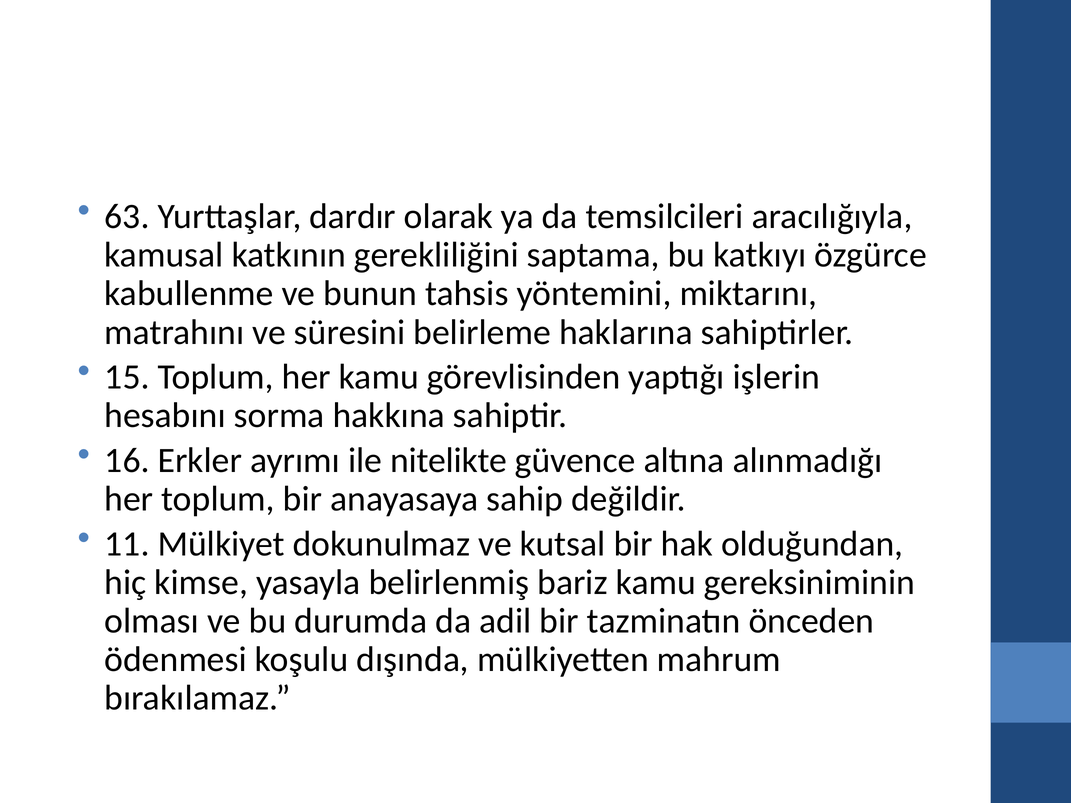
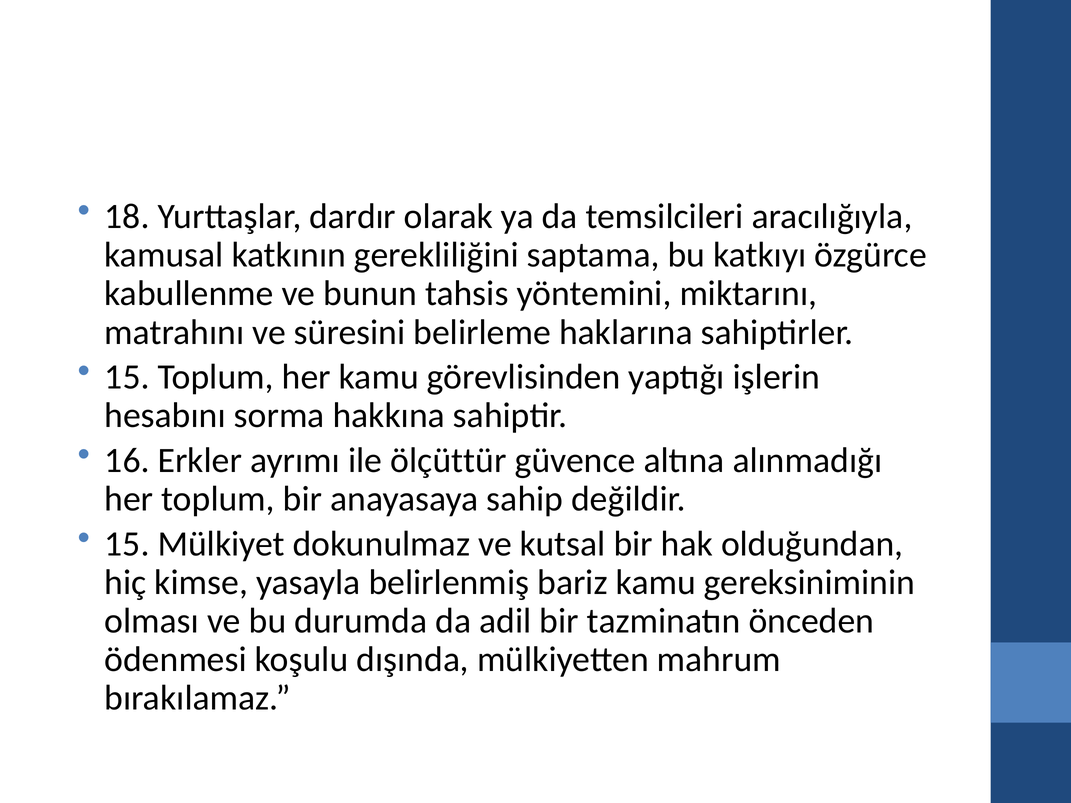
63: 63 -> 18 (127, 217)
nitelikte: nitelikte -> ölçüttür (448, 461)
11: 11 -> 15 (127, 544)
